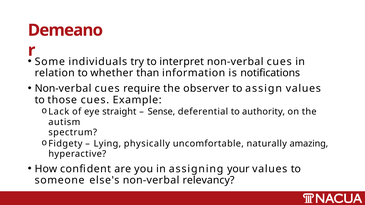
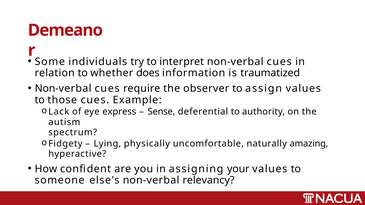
than: than -> does (148, 73)
notifications: notifications -> traumatized (270, 73)
straight: straight -> express (119, 112)
